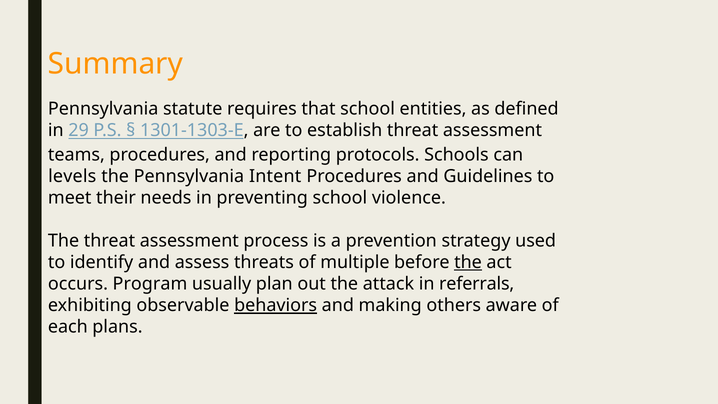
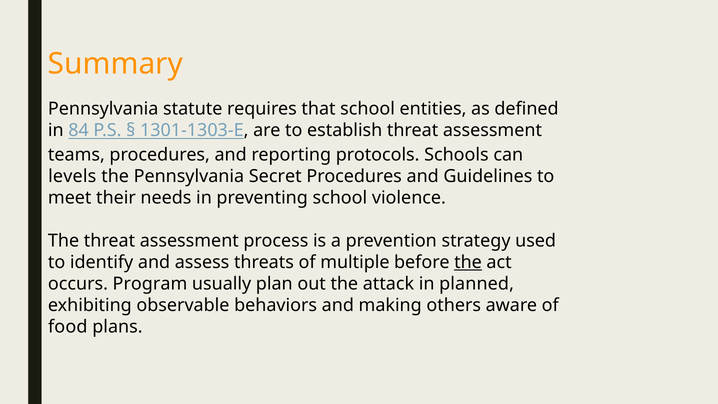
29: 29 -> 84 (79, 130)
Intent: Intent -> Secret (275, 176)
referrals: referrals -> planned (477, 284)
behaviors underline: present -> none (276, 305)
each: each -> food (68, 327)
